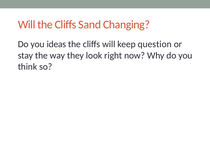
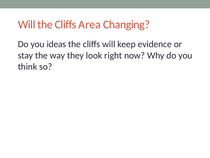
Sand: Sand -> Area (90, 24)
question: question -> evidence (155, 44)
